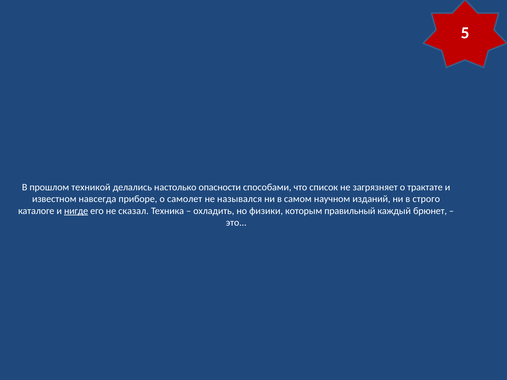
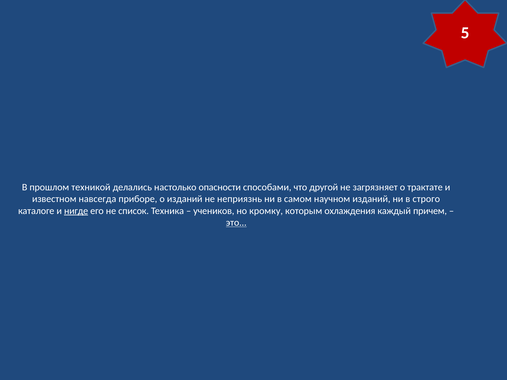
список: список -> другой (324, 187)
о самолет: самолет -> изданий (185, 199)
назывался: назывался -> неприязнь (240, 199)
сказал: сказал -> список (134, 211)
охладить: охладить -> учеников (214, 211)
физики: физики -> кромку (266, 211)
правильный: правильный -> охлаждения (350, 211)
брюнет: брюнет -> причем (430, 211)
это underline: none -> present (236, 223)
